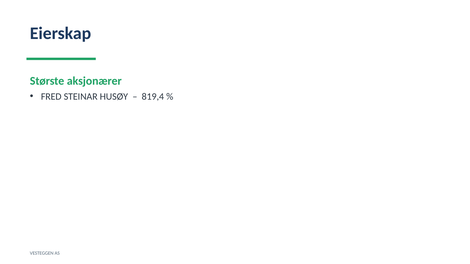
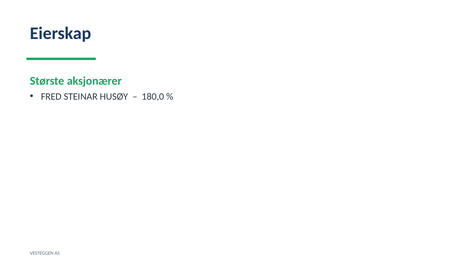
819,4: 819,4 -> 180,0 (153, 97)
